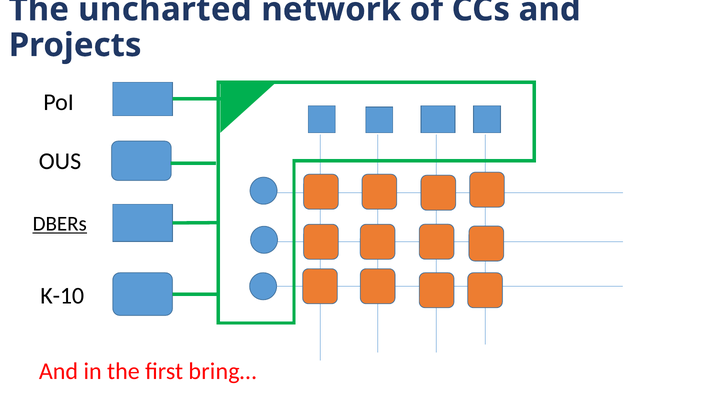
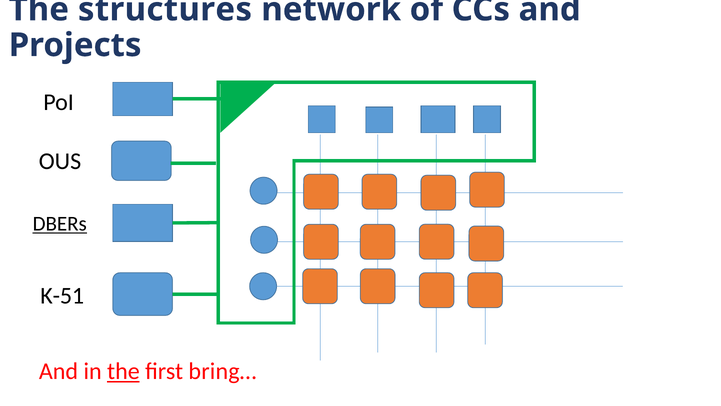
uncharted: uncharted -> structures (165, 9)
K-10: K-10 -> K-51 (62, 295)
the underline: none -> present (123, 371)
